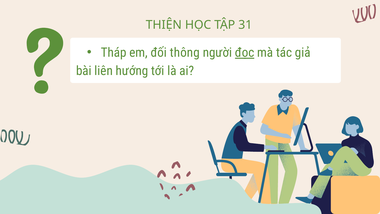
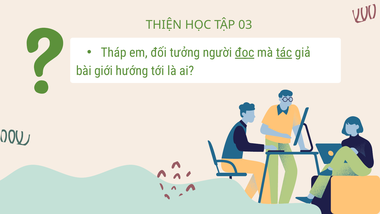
31: 31 -> 03 (245, 25)
thông: thông -> tưởng (185, 53)
tác underline: none -> present (284, 53)
liên: liên -> giới (104, 71)
